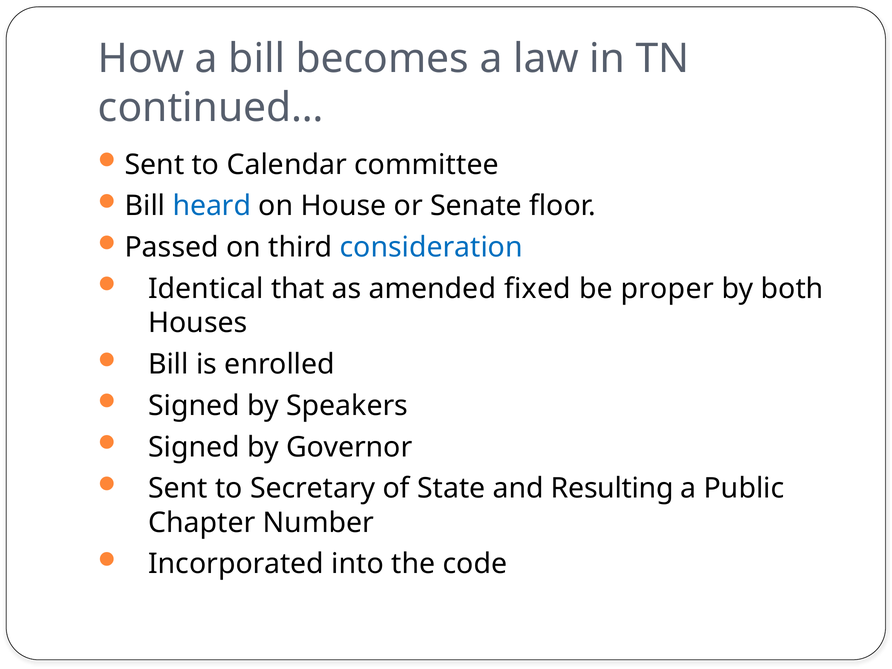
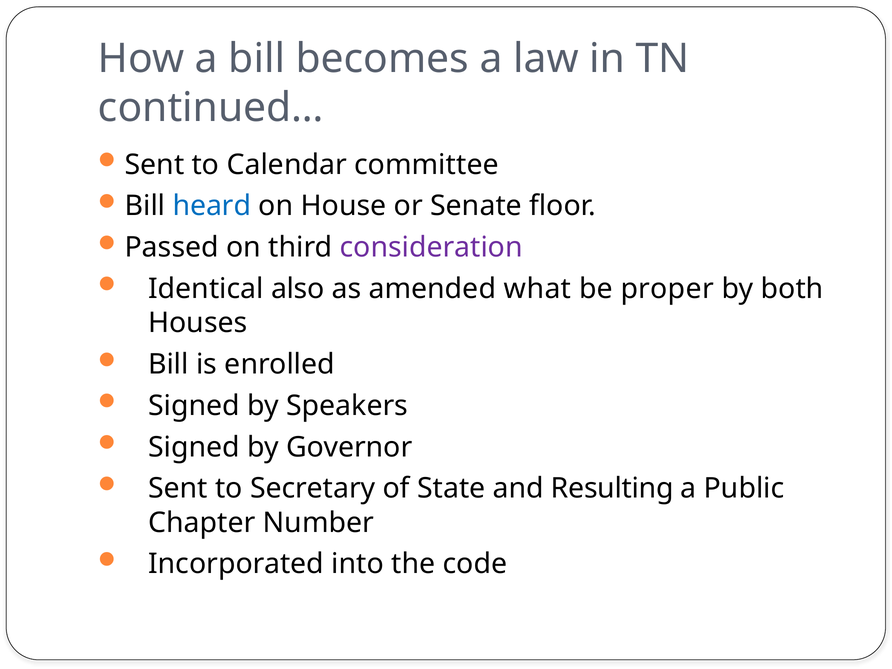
consideration colour: blue -> purple (431, 247)
that: that -> also (298, 289)
fixed: fixed -> what (538, 289)
